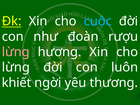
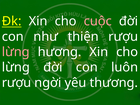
cuộc colour: light blue -> pink (98, 21)
đoàn: đoàn -> thiện (83, 37)
khiết: khiết -> rượu (17, 83)
